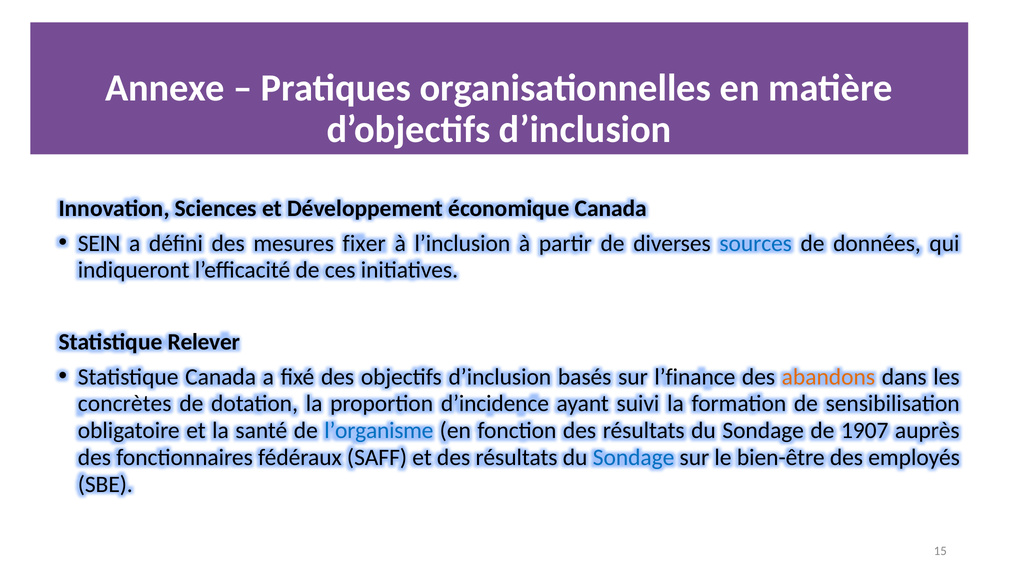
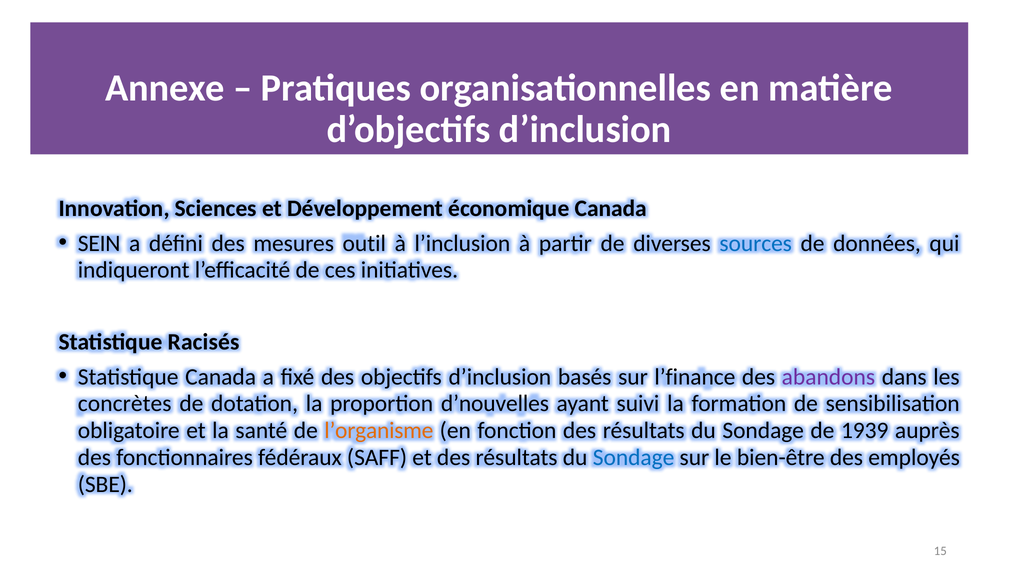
fixer: fixer -> outil (364, 243)
Relever: Relever -> Racisés (204, 342)
abandons colour: orange -> purple (828, 377)
d’incidence: d’incidence -> d’nouvelles (495, 403)
l’organisme colour: blue -> orange (379, 430)
1907: 1907 -> 1939 (865, 430)
